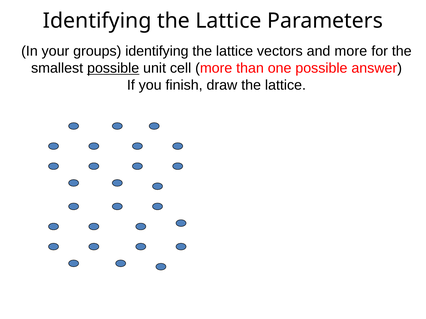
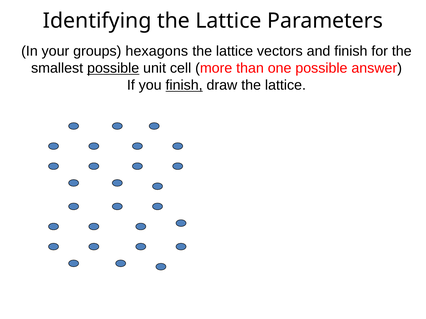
groups identifying: identifying -> hexagons (157, 51)
and more: more -> finish (351, 51)
finish underline: none -> present (184, 85)
